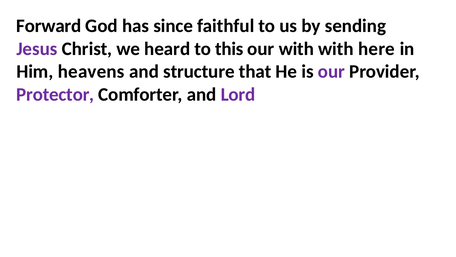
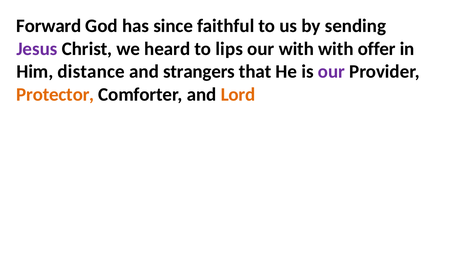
this: this -> lips (229, 49)
here: here -> offer (377, 49)
heavens: heavens -> distance (91, 71)
structure: structure -> strangers (199, 71)
Protector colour: purple -> orange (55, 94)
Lord colour: purple -> orange (238, 94)
